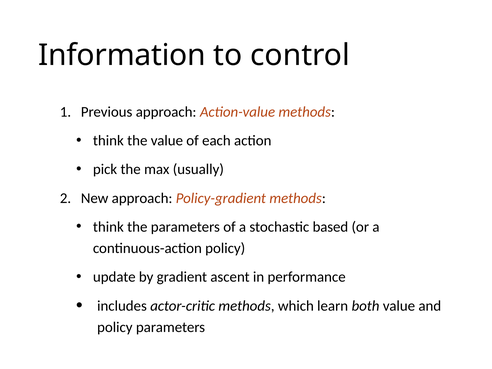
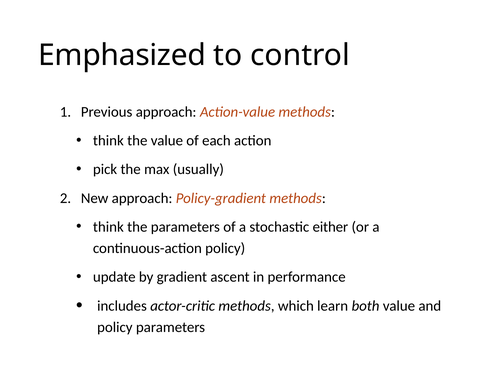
Information: Information -> Emphasized (122, 55)
based: based -> either (330, 227)
